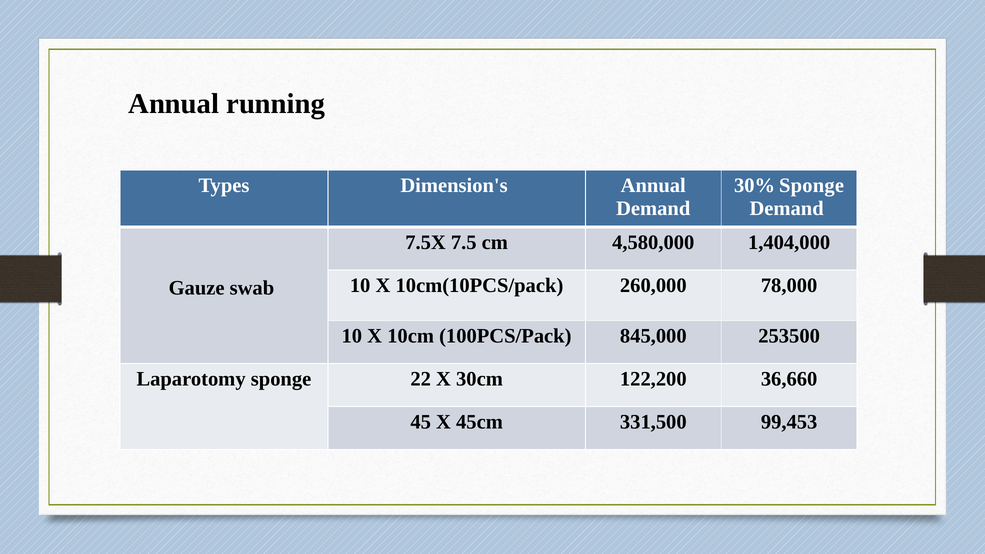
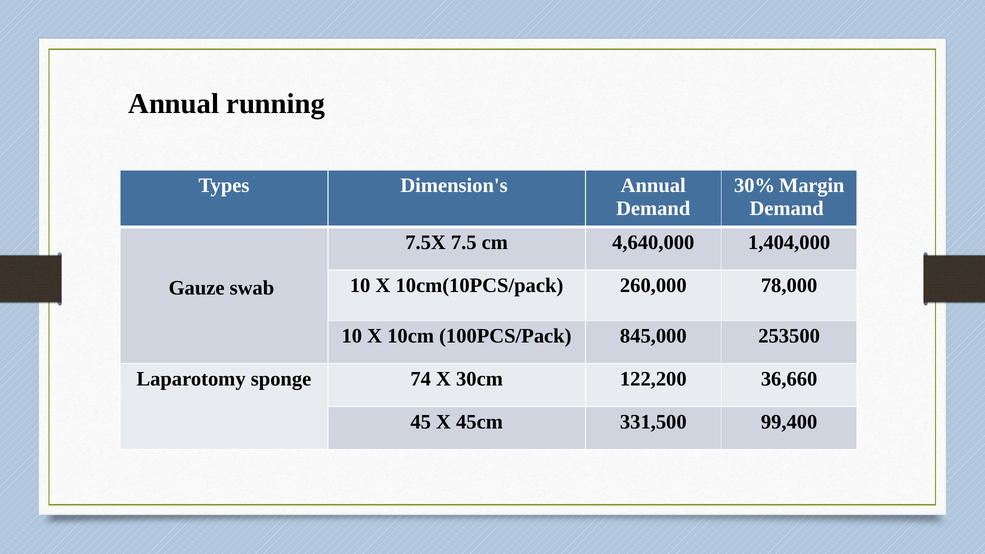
30% Sponge: Sponge -> Margin (812, 186)
4,580,000: 4,580,000 -> 4,640,000 (653, 242)
22: 22 -> 74 (421, 379)
99,453: 99,453 -> 99,400 (789, 422)
